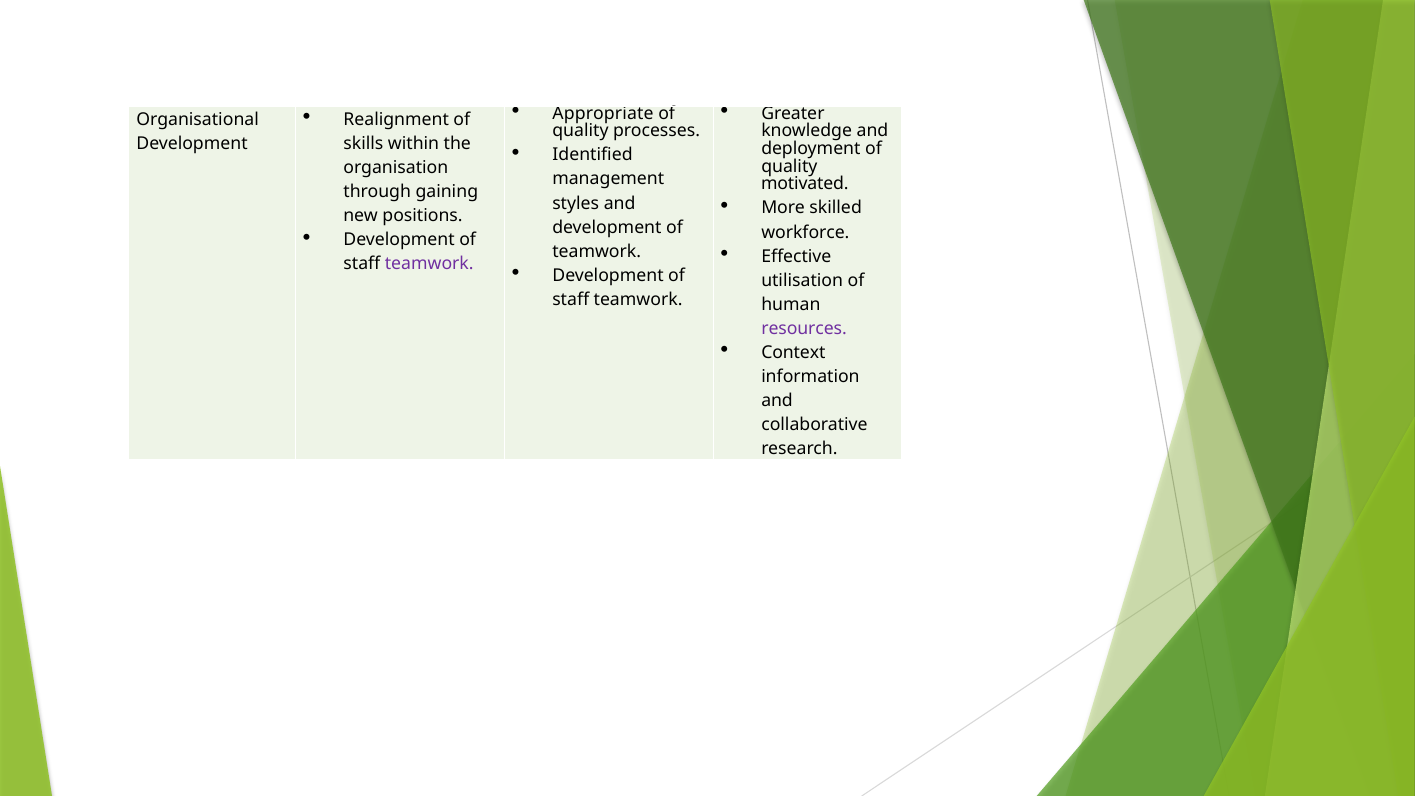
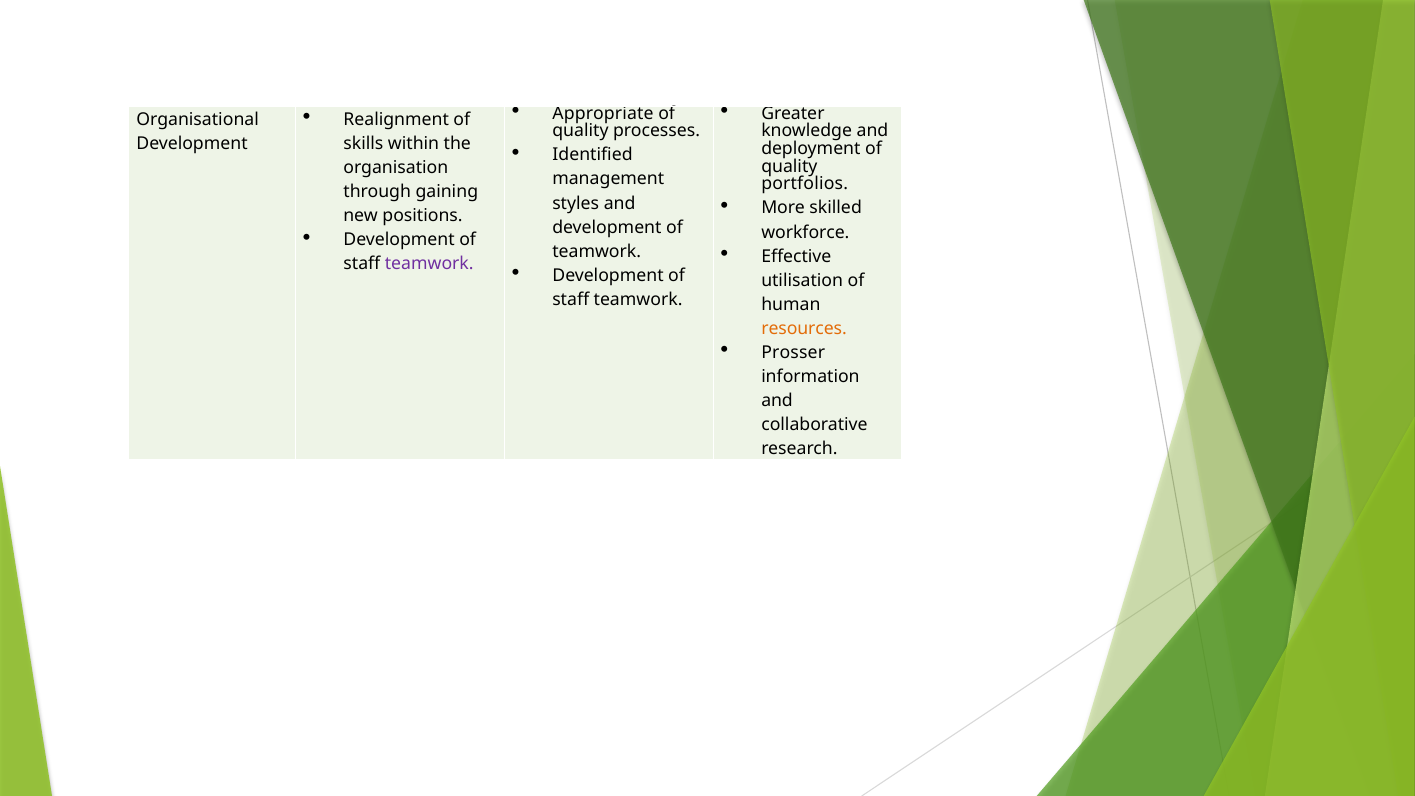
motivated: motivated -> portfolios (805, 184)
resources colour: purple -> orange (804, 328)
Context: Context -> Prosser (793, 352)
